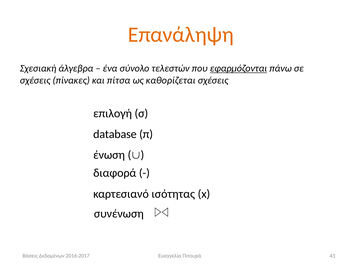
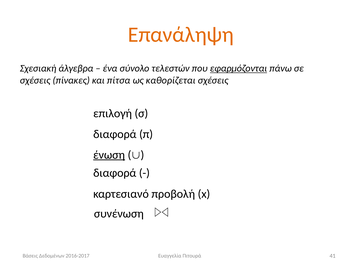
database: database -> διαφορά (115, 134)
ένωση underline: none -> present (109, 155)
ισότητας: ισότητας -> προβολή (173, 194)
